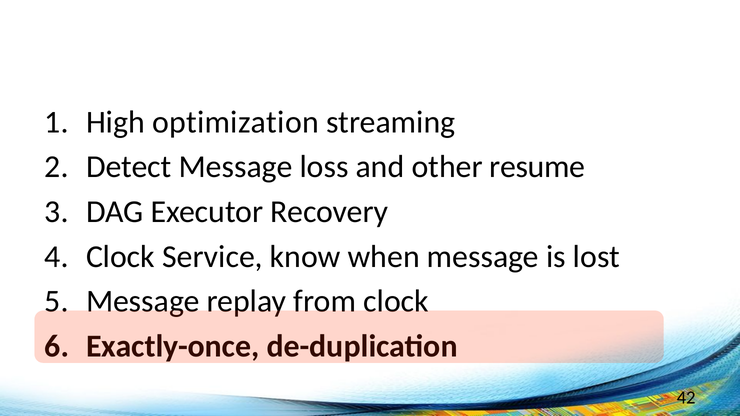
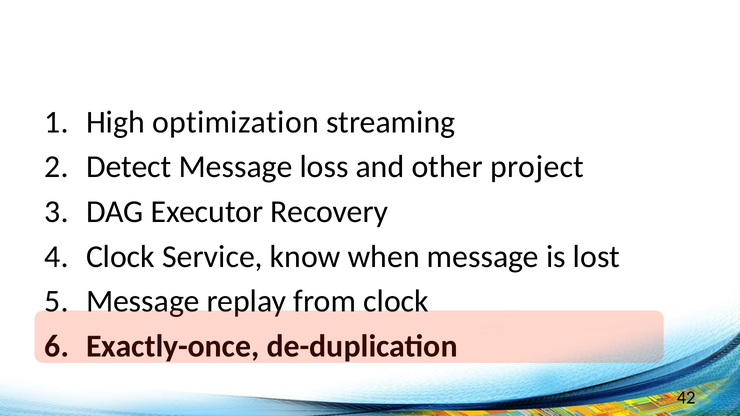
resume: resume -> project (537, 167)
